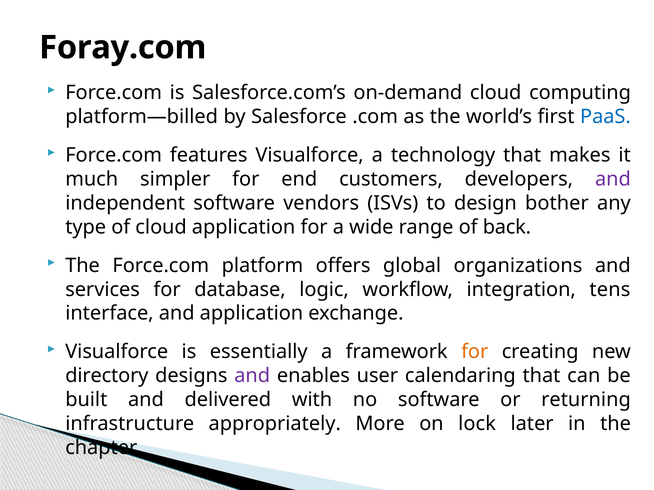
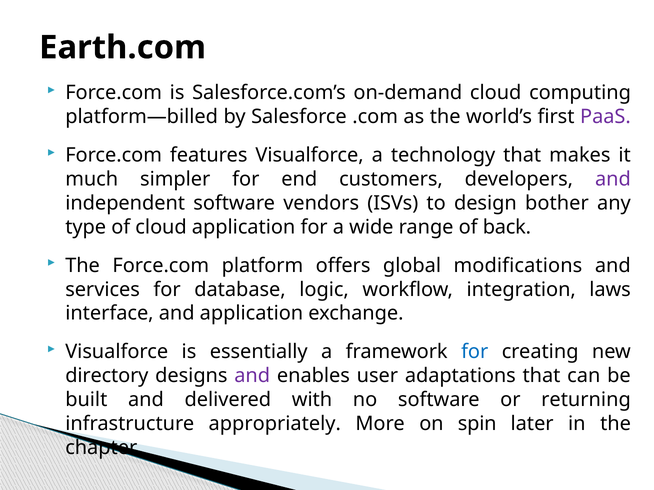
Foray.com: Foray.com -> Earth.com (123, 48)
PaaS colour: blue -> purple (605, 117)
organizations: organizations -> modifications (518, 266)
tens: tens -> laws (610, 290)
for colour: orange -> blue (475, 352)
calendaring: calendaring -> adaptations (460, 376)
lock: lock -> spin (477, 424)
